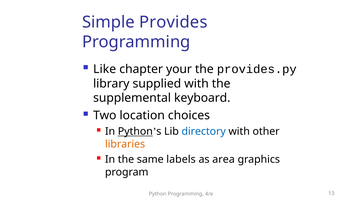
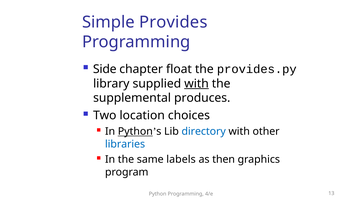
Like: Like -> Side (105, 69)
your: your -> float (179, 69)
with underline: none -> present (196, 84)
keyboard: keyboard -> produces (202, 98)
libraries colour: orange -> blue (125, 145)
area: area -> then (224, 160)
